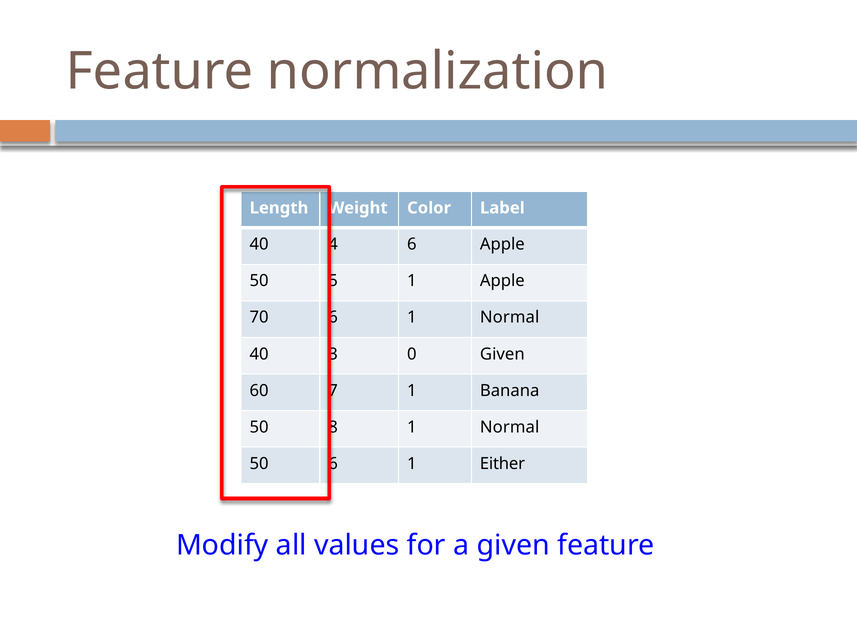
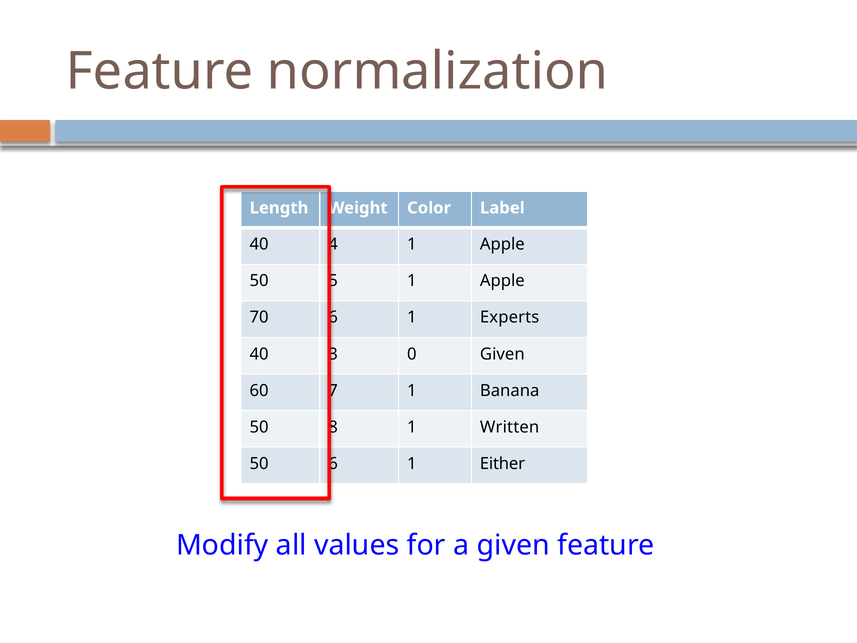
6: 6 -> 1 (412, 244)
Normal: Normal -> Experts (510, 317)
Normal: Normal -> Written (510, 427)
